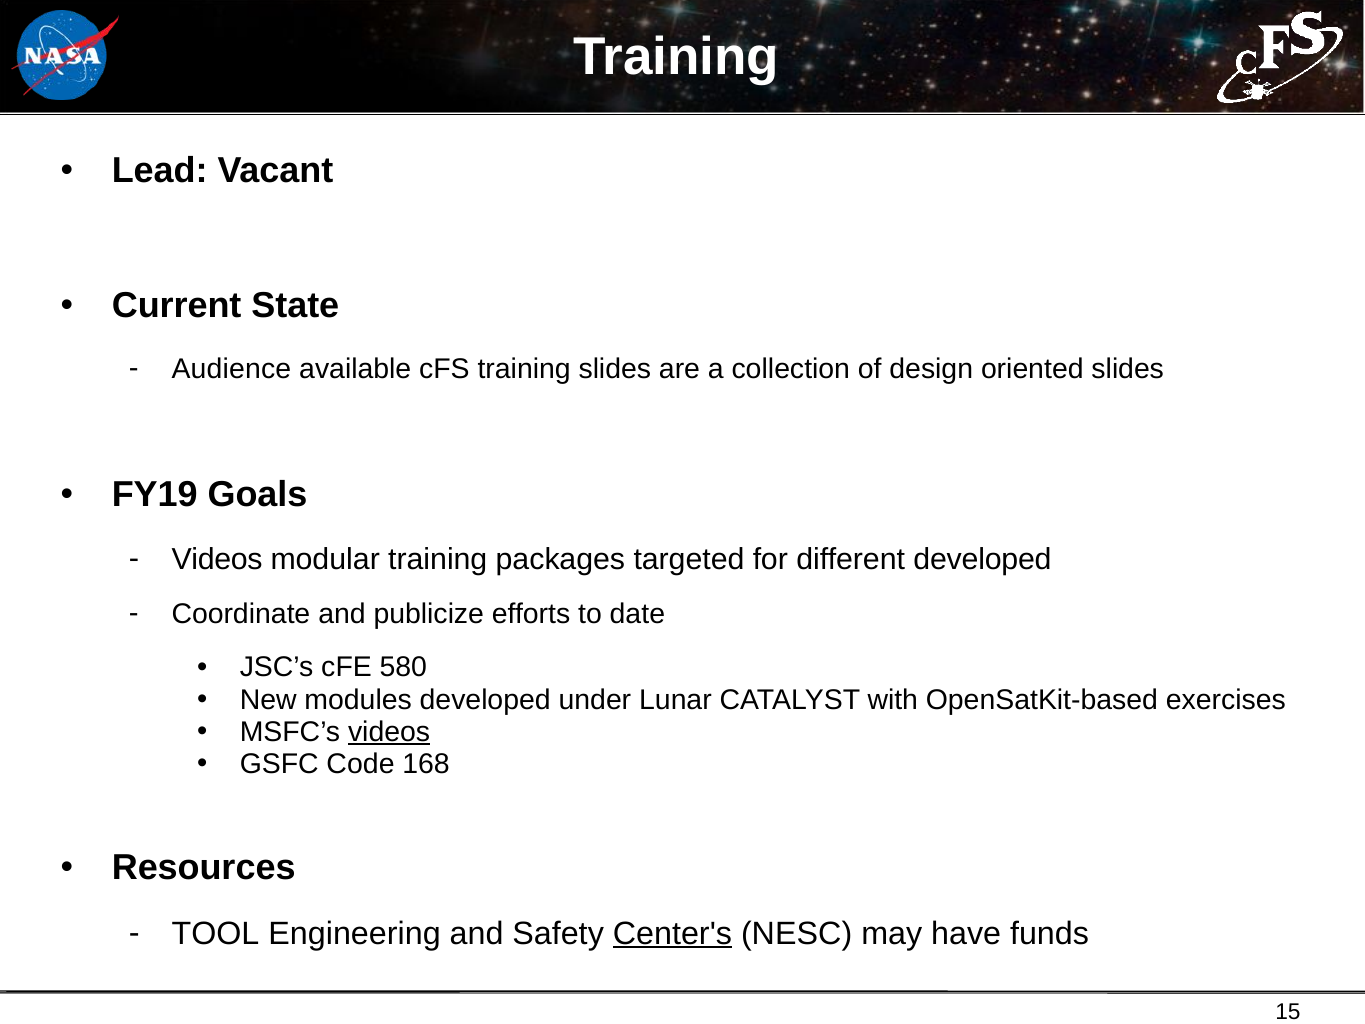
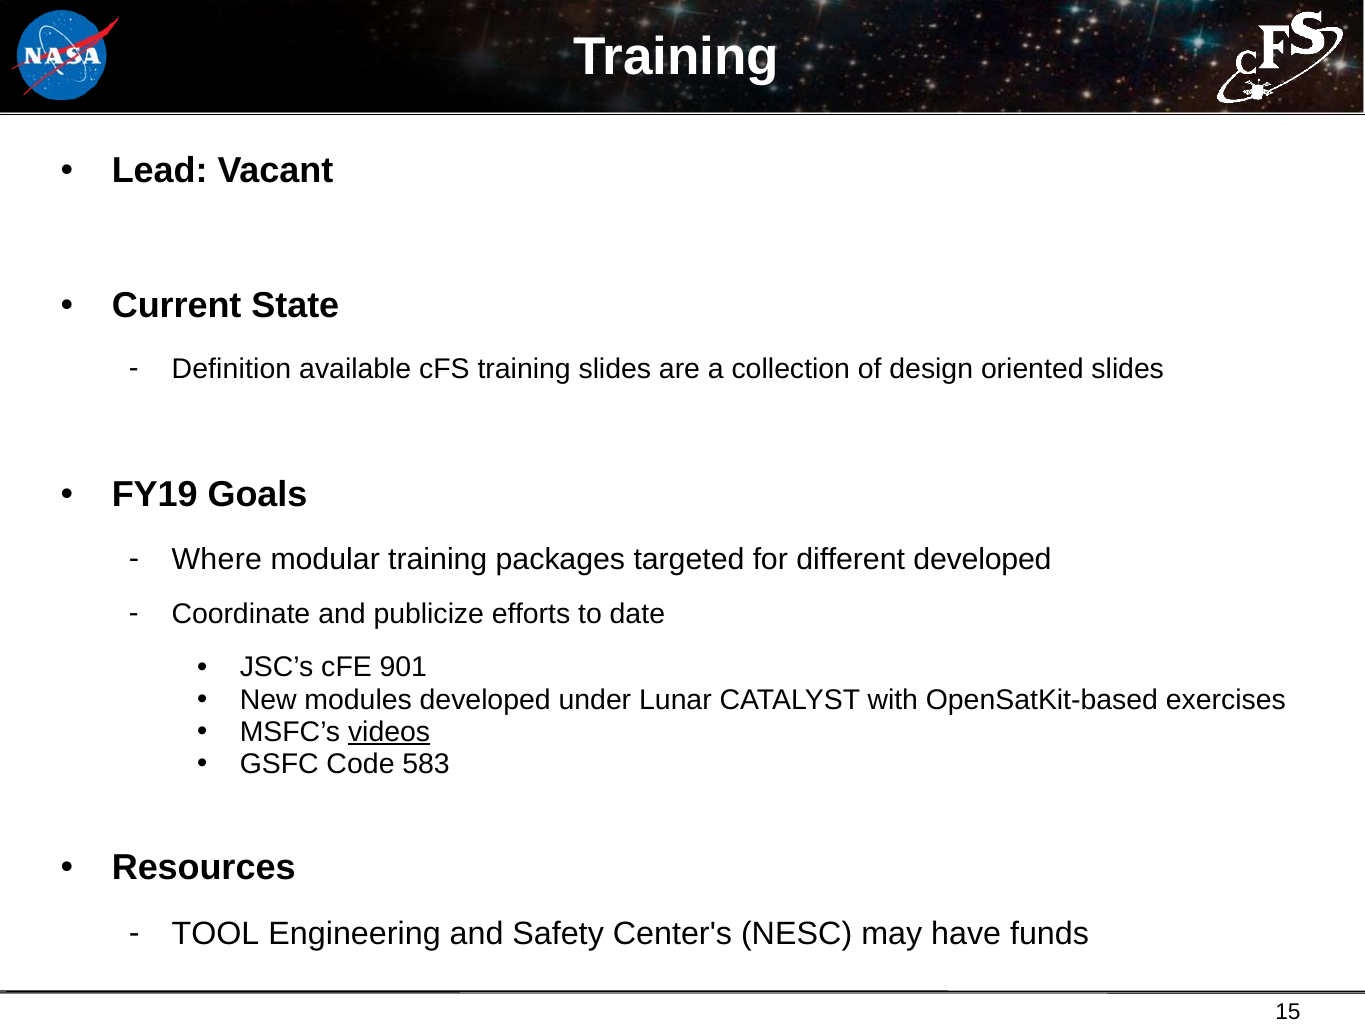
Audience: Audience -> Definition (231, 369)
Videos: Videos -> Where (217, 559)
580: 580 -> 901 (403, 667)
168: 168 -> 583 (426, 764)
Center's underline: present -> none (672, 933)
